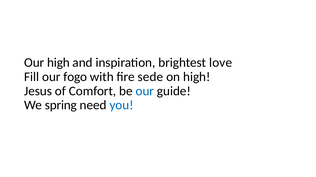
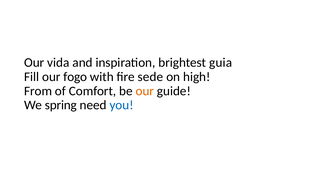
Our high: high -> vida (58, 63)
love: love -> guia (221, 63)
Jesus: Jesus -> From (38, 91)
our colour: blue -> orange (145, 91)
